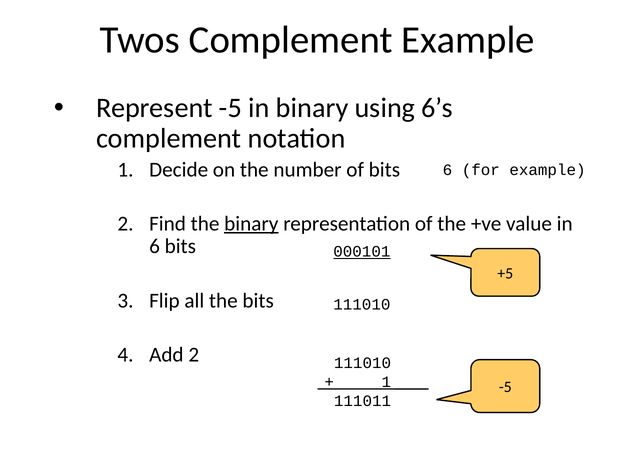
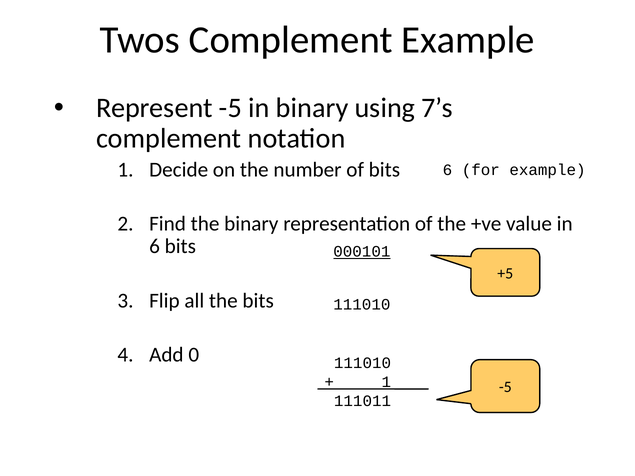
6’s: 6’s -> 7’s (437, 108)
binary underline: present -> none (251, 224)
Add 2: 2 -> 0 (194, 355)
